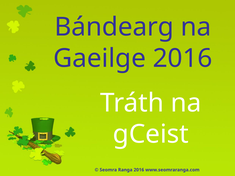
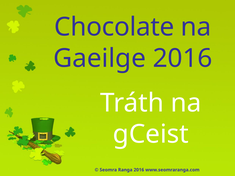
Bándearg: Bándearg -> Chocolate (114, 27)
